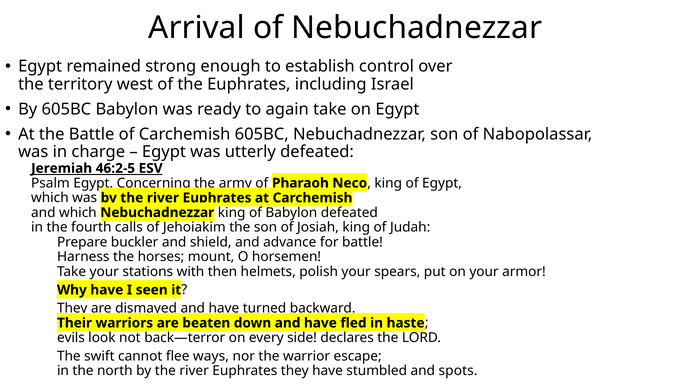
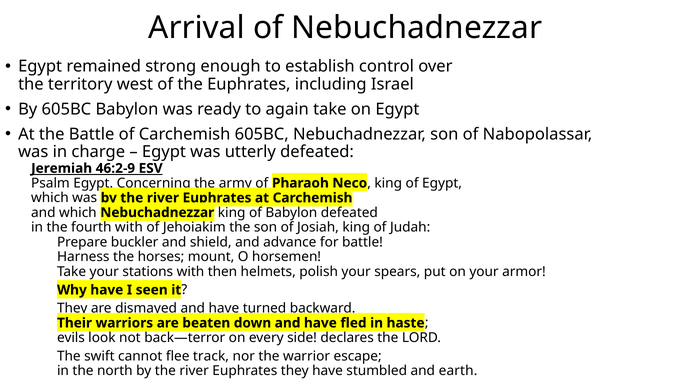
46:2-5: 46:2-5 -> 46:2-9 (115, 169)
fourth calls: calls -> with (129, 228)
ways: ways -> track (211, 357)
spots: spots -> earth (458, 371)
